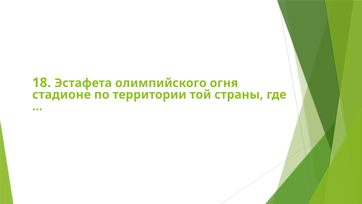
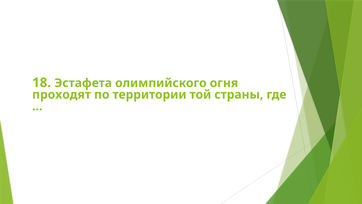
стадионе: стадионе -> проходят (62, 94)
